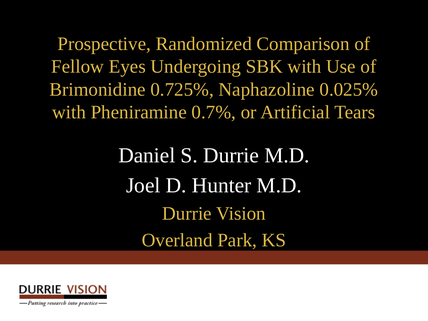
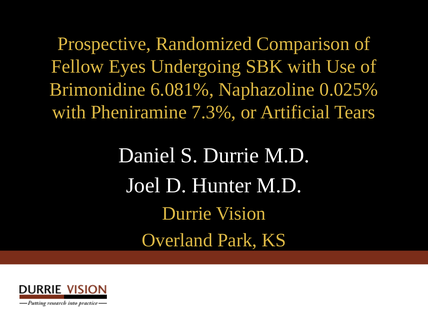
0.725%: 0.725% -> 6.081% (182, 89)
0.7%: 0.7% -> 7.3% (214, 112)
